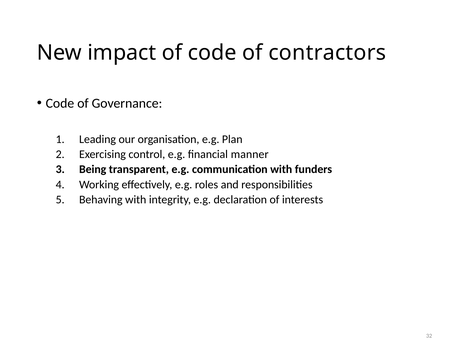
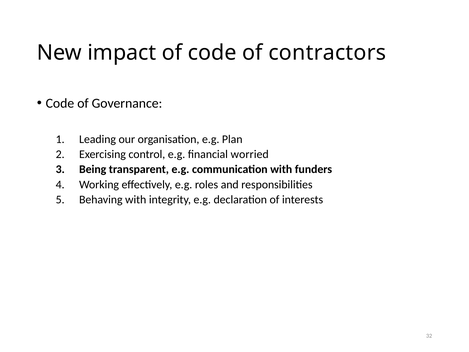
manner: manner -> worried (250, 154)
